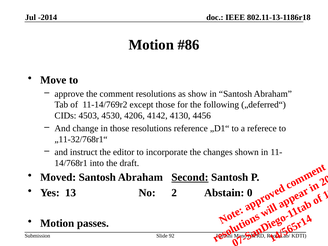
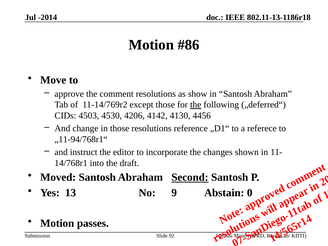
the underline: none -> present (196, 105)
„11-32/768r1“: „11-32/768r1“ -> „11-94/768r1“ (81, 139)
No 2: 2 -> 9 (174, 193)
